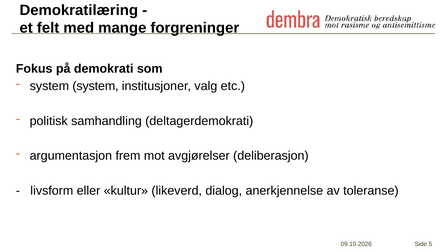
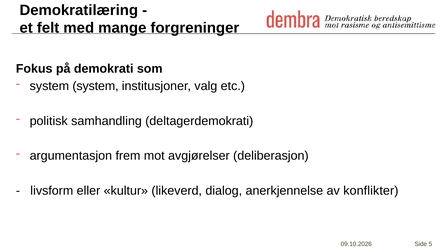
toleranse: toleranse -> konflikter (371, 191)
